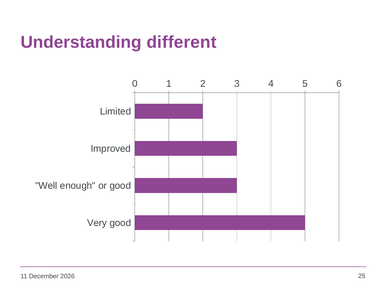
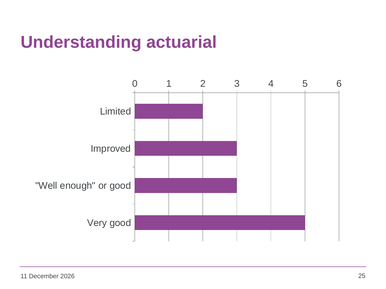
different: different -> actuarial (182, 42)
